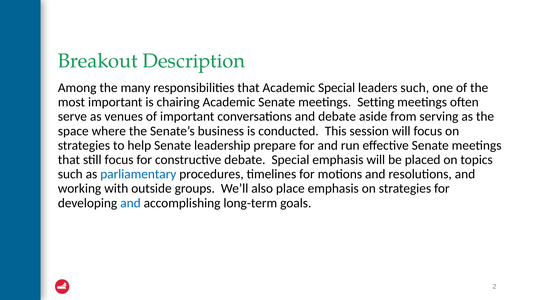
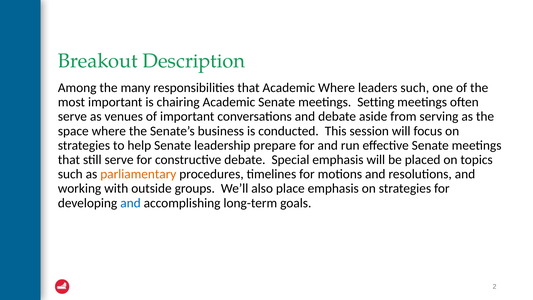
Academic Special: Special -> Where (337, 88)
still focus: focus -> serve (119, 160)
parliamentary colour: blue -> orange (138, 174)
